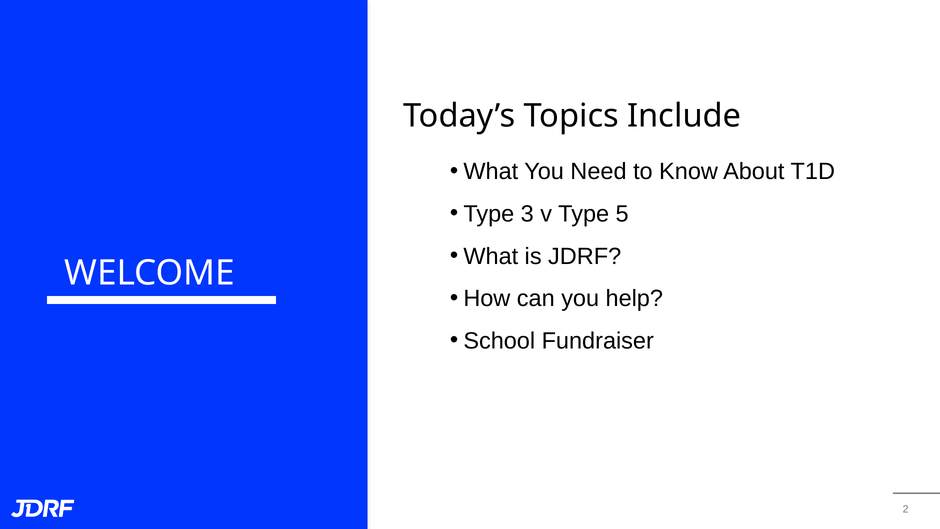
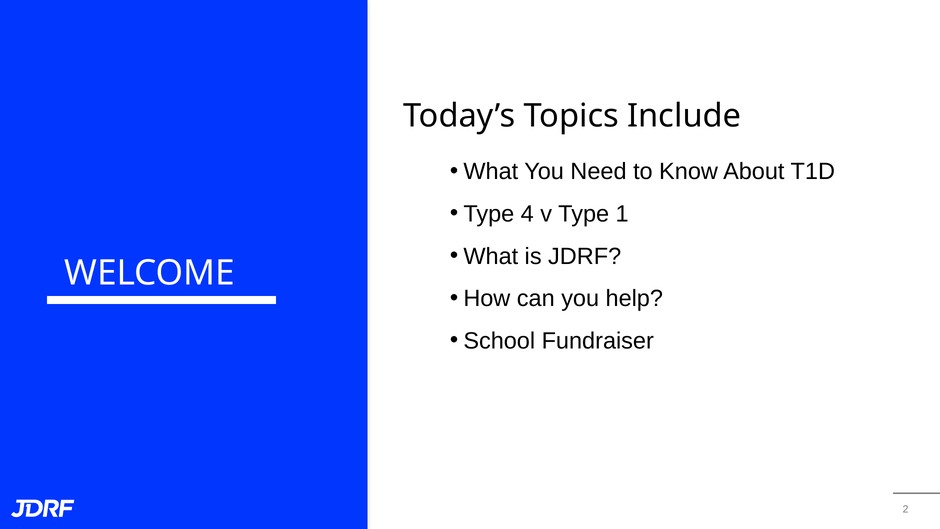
3: 3 -> 4 (527, 214)
5: 5 -> 1 (622, 214)
